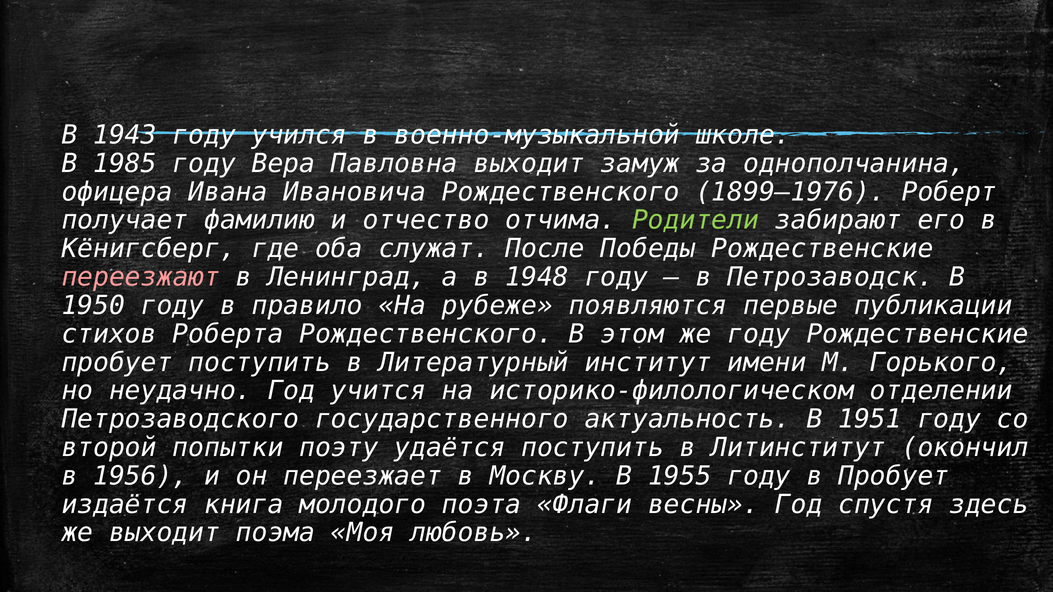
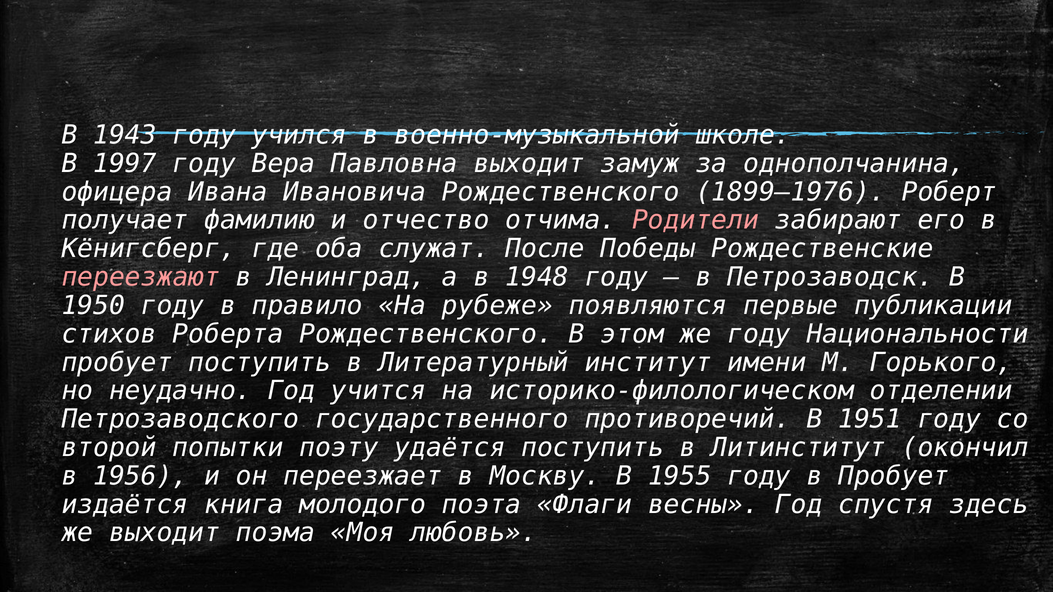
1985: 1985 -> 1997 (125, 164)
Родители colour: light green -> pink (696, 220)
году Рождественские: Рождественские -> Национальности (918, 334)
актуальность: актуальность -> противоречий (688, 419)
